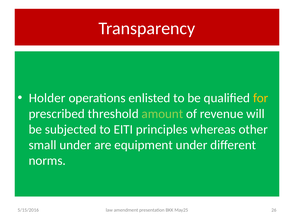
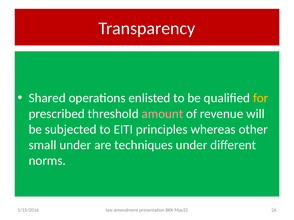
Holder: Holder -> Shared (47, 98)
amount colour: light green -> pink (162, 114)
equipment: equipment -> techniques (144, 145)
